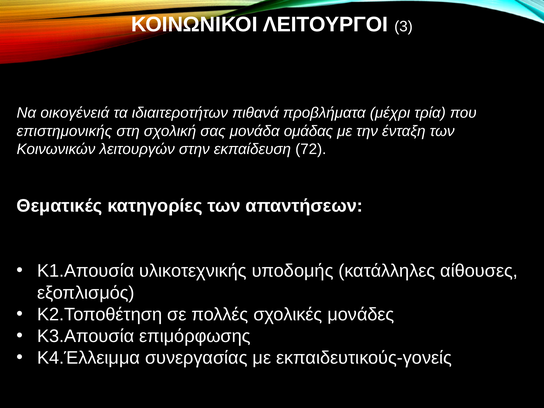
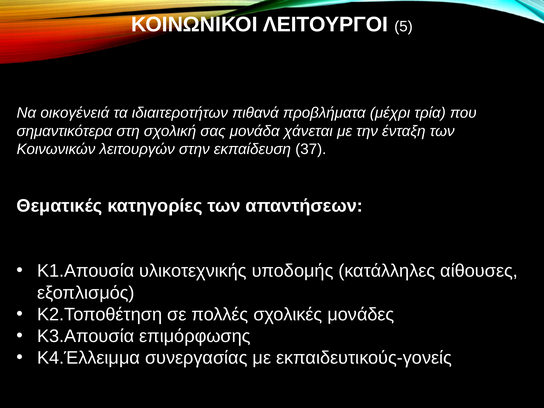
3: 3 -> 5 (403, 27)
επιστημονικής: επιστημονικής -> σημαντικότερα (64, 131)
ομάδας: ομάδας -> χάνεται (308, 131)
72: 72 -> 37 (311, 149)
